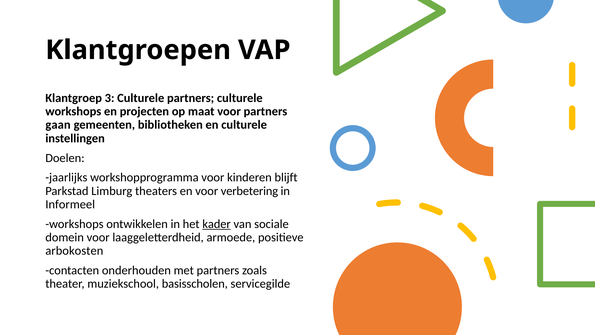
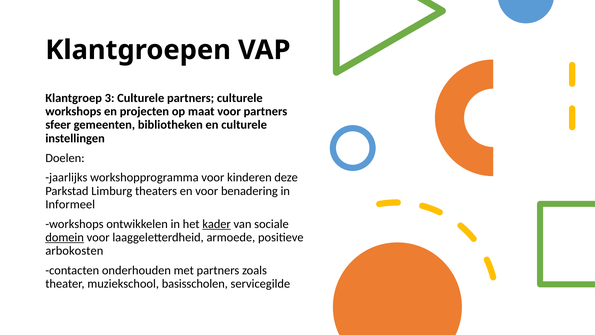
gaan: gaan -> sfeer (58, 125)
blijft: blijft -> deze (286, 177)
verbetering: verbetering -> benadering (249, 191)
domein underline: none -> present (65, 237)
